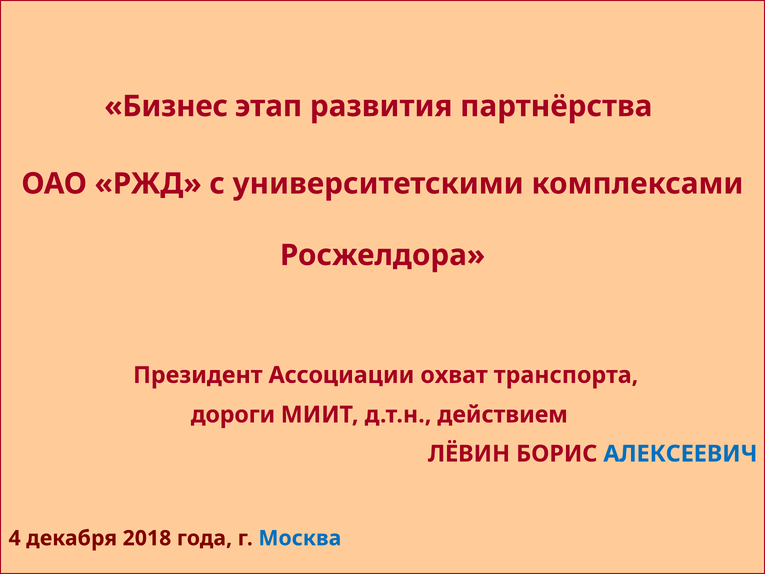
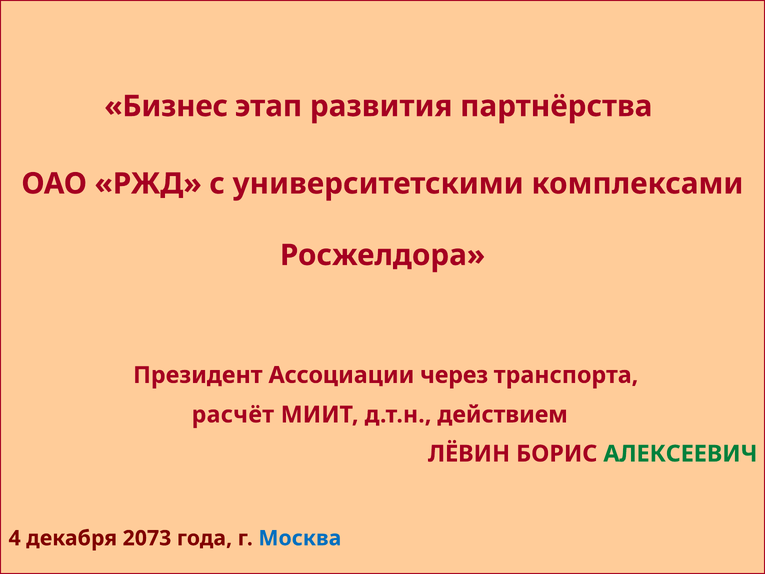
охват: охват -> через (454, 375)
дороги: дороги -> расчёт (233, 415)
АЛЕКСЕЕВИЧ colour: blue -> green (680, 454)
2018: 2018 -> 2073 (147, 538)
